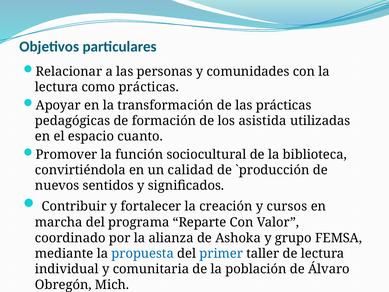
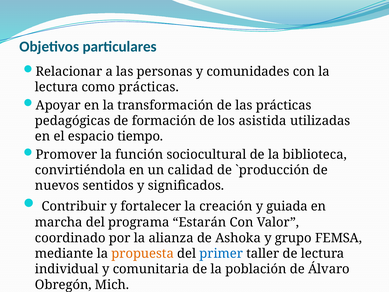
cuanto: cuanto -> tiempo (140, 136)
cursos: cursos -> guiada (287, 206)
Reparte: Reparte -> Estarán (199, 222)
propuesta colour: blue -> orange (143, 253)
